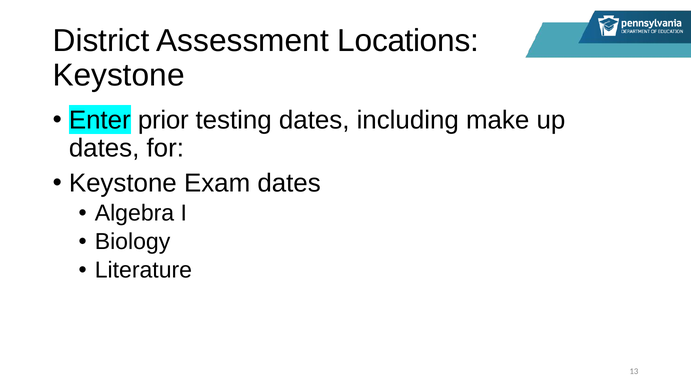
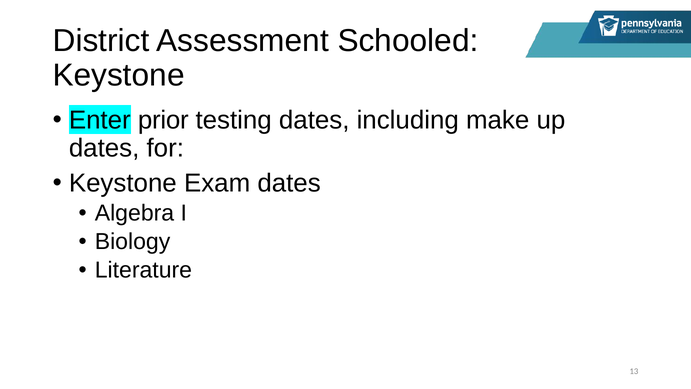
Locations: Locations -> Schooled (408, 41)
